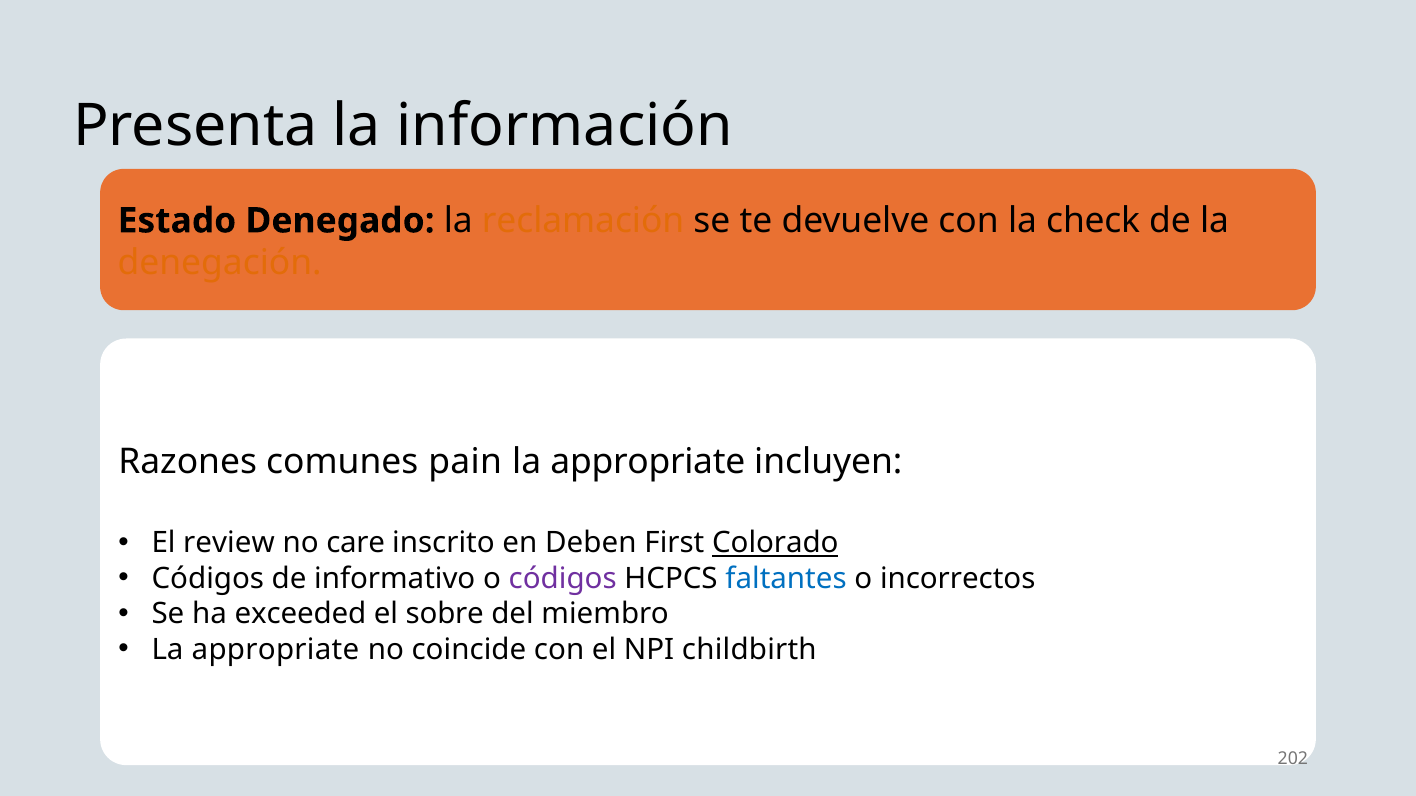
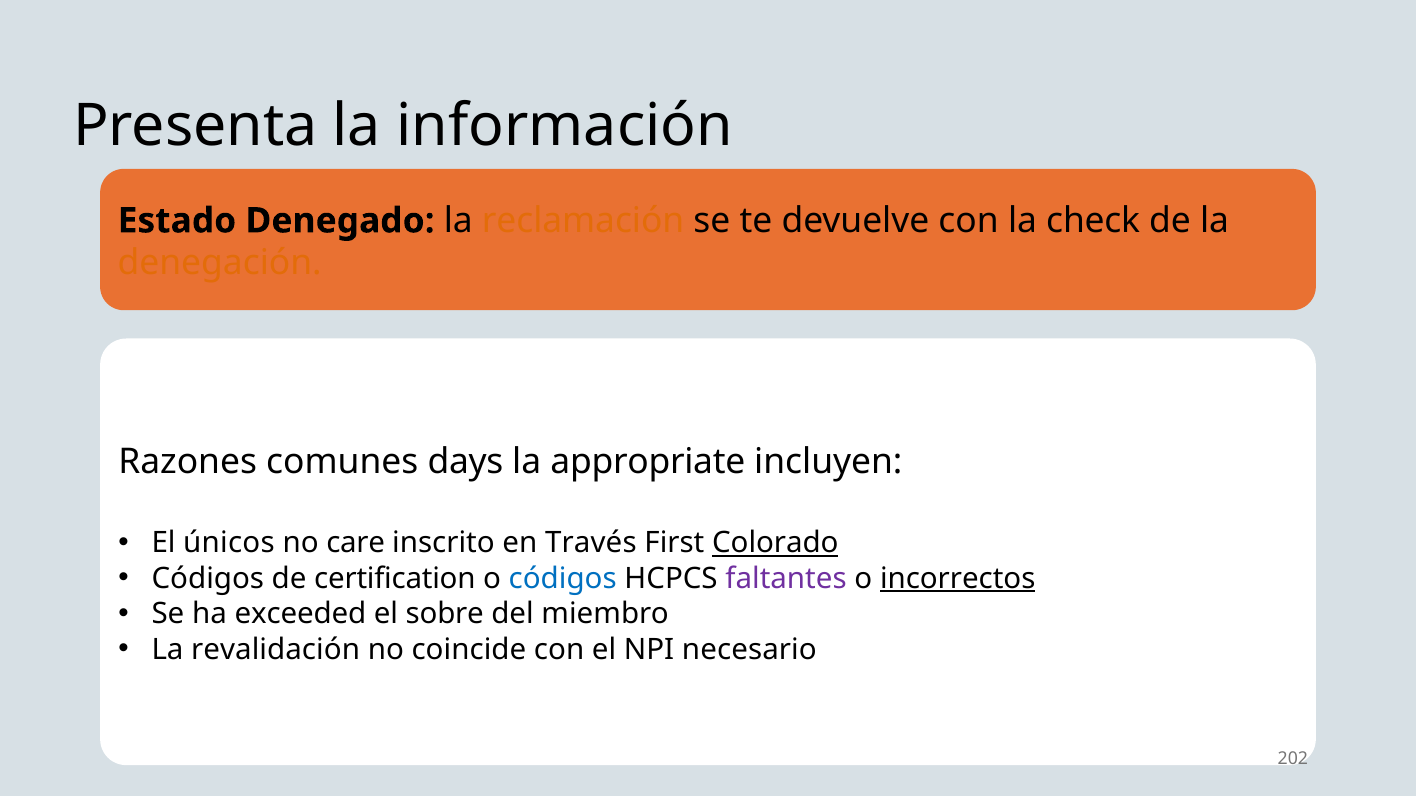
pain: pain -> days (465, 463)
review: review -> únicos (229, 544)
Deben: Deben -> Través (591, 544)
informativo: informativo -> certification (395, 579)
códigos colour: purple -> blue (563, 579)
faltantes colour: blue -> purple (786, 579)
incorrectos underline: none -> present (958, 579)
appropriate: appropriate -> revalidación (276, 650)
childbirth: childbirth -> necesario (749, 650)
